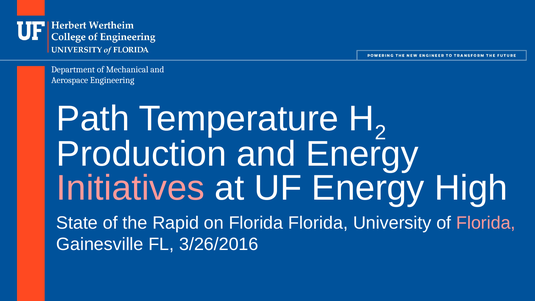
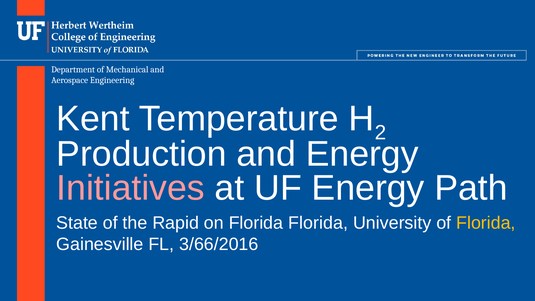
Path: Path -> Kent (93, 119)
High: High -> Path (471, 188)
Florida colour: pink -> yellow (486, 223)
3/26/2016: 3/26/2016 -> 3/66/2016 (219, 244)
